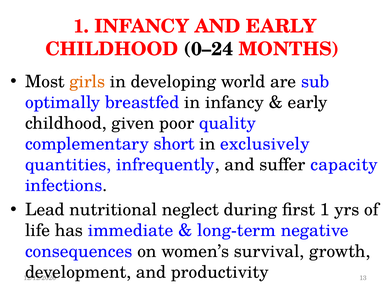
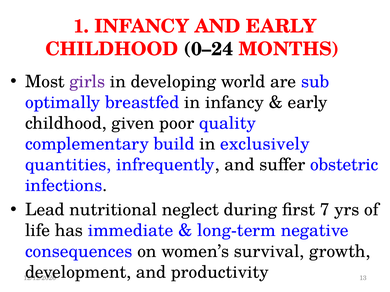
girls colour: orange -> purple (87, 82)
short: short -> build (174, 144)
capacity: capacity -> obstetric (344, 165)
first 1: 1 -> 7 (325, 210)
